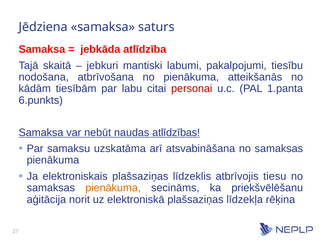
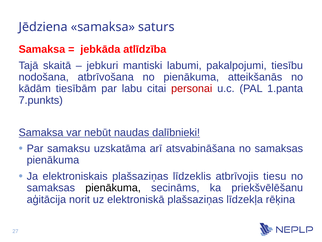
6.punkts: 6.punkts -> 7.punkts (41, 100)
atlīdzības: atlīdzības -> dalībnieki (176, 132)
pienākuma colour: orange -> black (113, 188)
